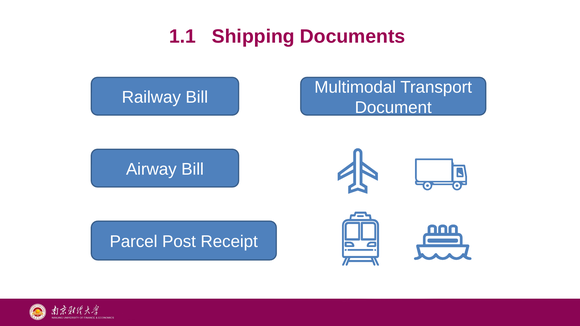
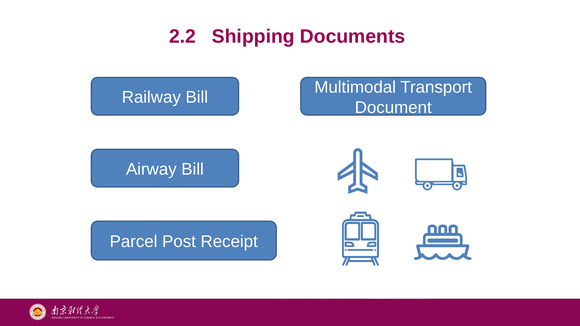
1.1: 1.1 -> 2.2 (182, 37)
